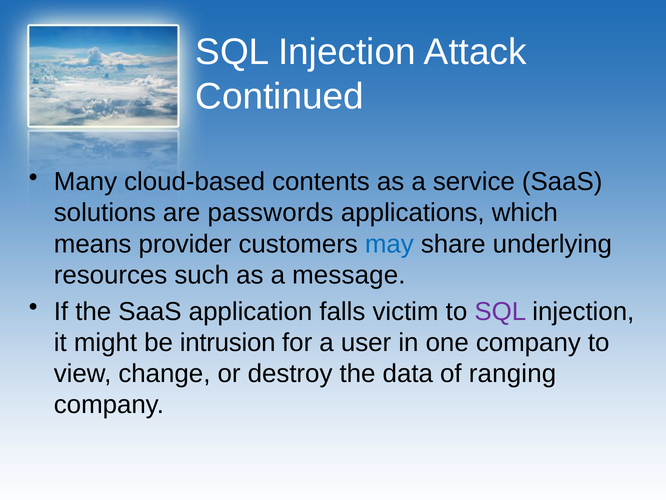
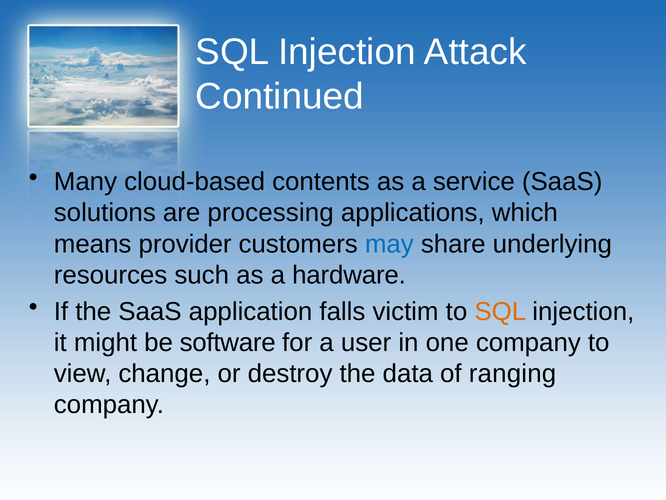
passwords: passwords -> processing (271, 213)
message: message -> hardware (349, 275)
SQL colour: purple -> orange (500, 311)
intrusion: intrusion -> software (228, 342)
